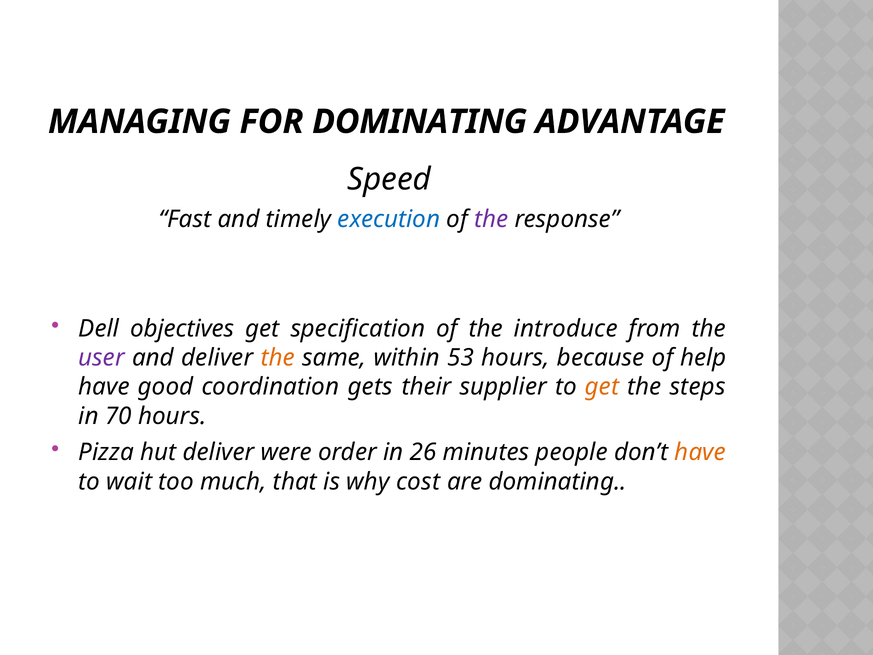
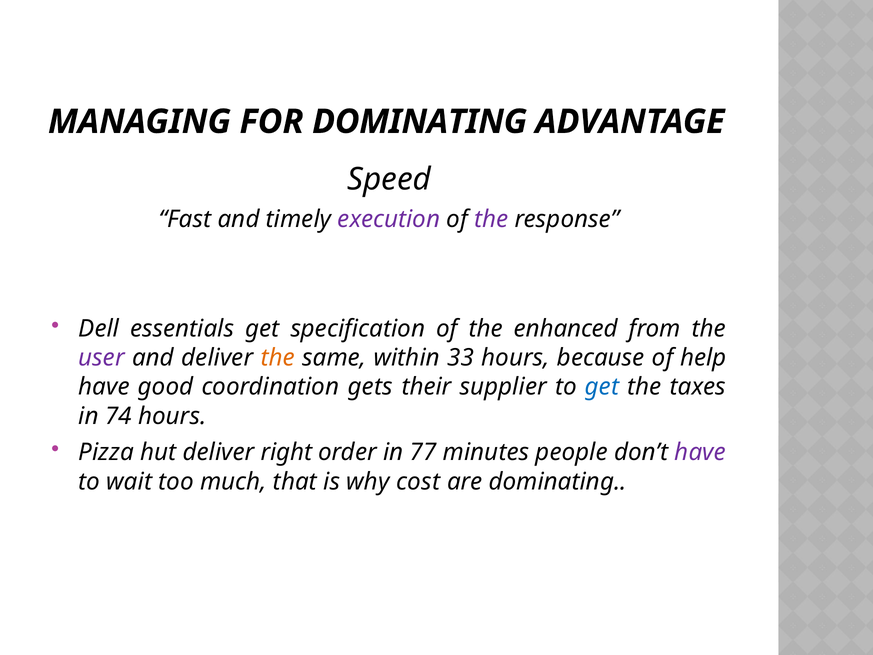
execution colour: blue -> purple (389, 219)
objectives: objectives -> essentials (182, 329)
introduce: introduce -> enhanced (566, 329)
53: 53 -> 33 (461, 358)
get colour: orange -> blue (602, 387)
steps: steps -> taxes (698, 387)
70: 70 -> 74 (118, 416)
were: were -> right (286, 452)
26: 26 -> 77 (423, 452)
have colour: orange -> purple (700, 452)
